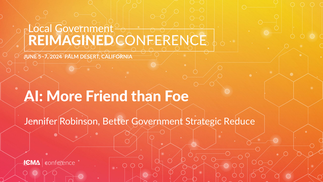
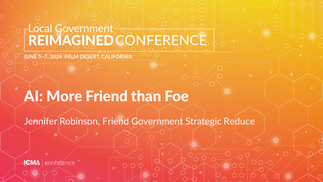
Robinson Better: Better -> Friend (116, 121)
